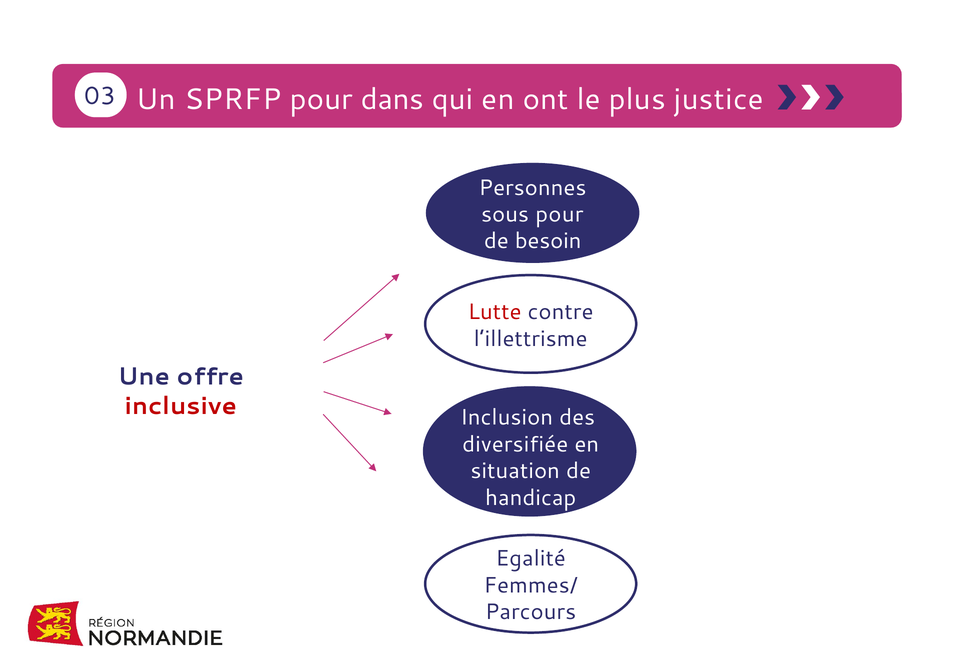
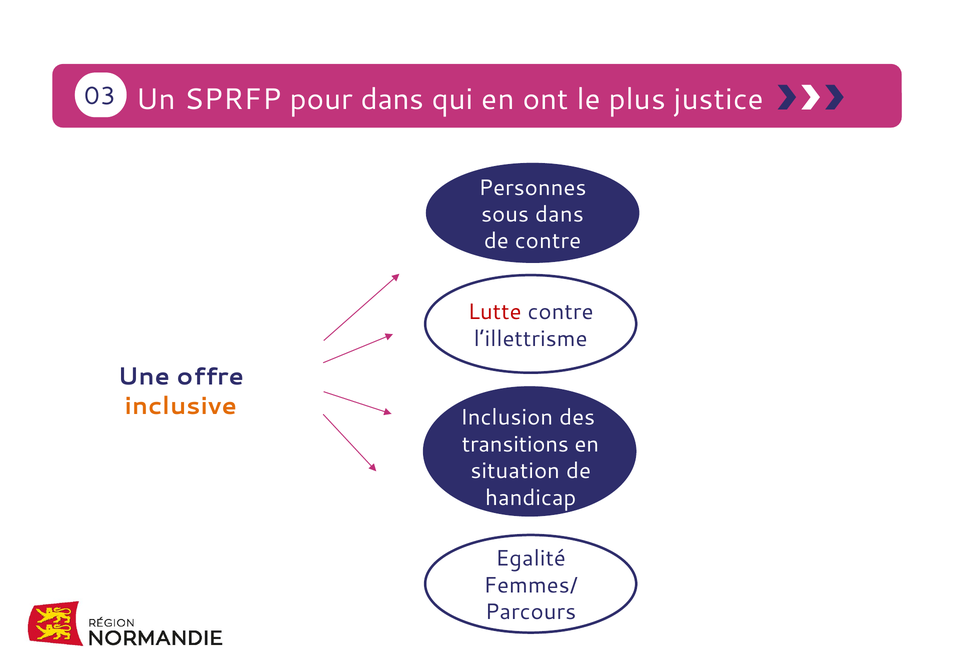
sous pour: pour -> dans (559, 214)
de besoin: besoin -> contre (548, 241)
inclusive colour: red -> orange (181, 406)
diversifiée: diversifiée -> transitions (515, 444)
